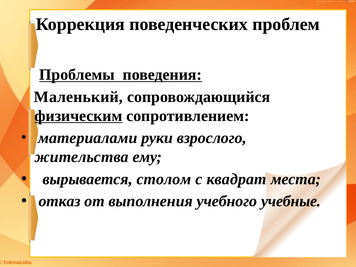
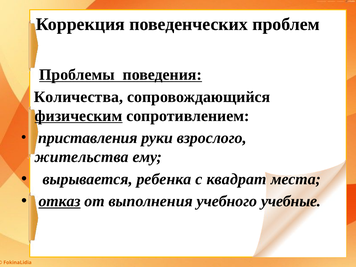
Маленький: Маленький -> Количества (78, 97)
материалами: материалами -> приставления (88, 138)
столом: столом -> ребенка (164, 179)
отказ underline: none -> present (60, 201)
